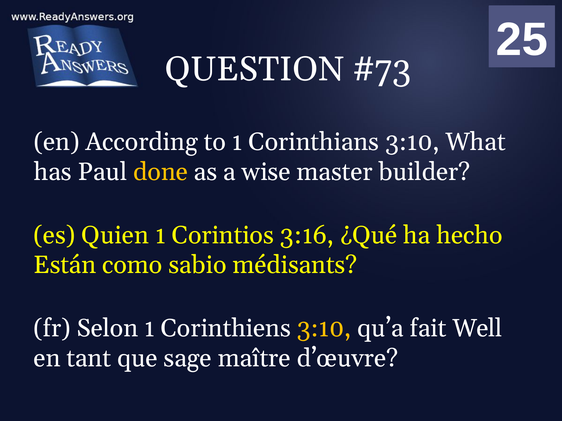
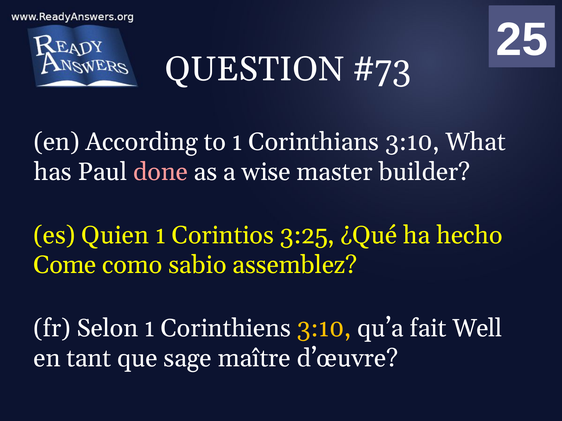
done colour: yellow -> pink (161, 172)
3:16: 3:16 -> 3:25 (307, 235)
Están: Están -> Come (65, 265)
médisants: médisants -> assemblez (295, 265)
